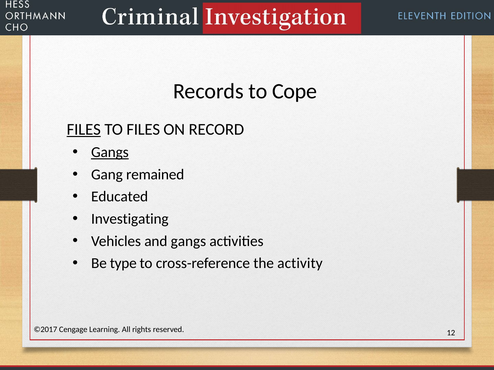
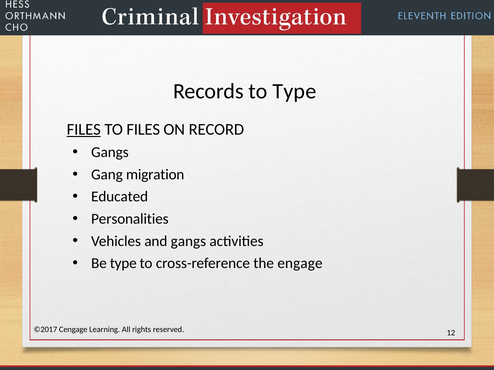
to Cope: Cope -> Type (294, 91)
Gangs underline: present -> none (110, 153)
remained: remained -> migration (155, 175)
Investigating: Investigating -> Personalities (130, 219)
activity: activity -> engage (300, 264)
